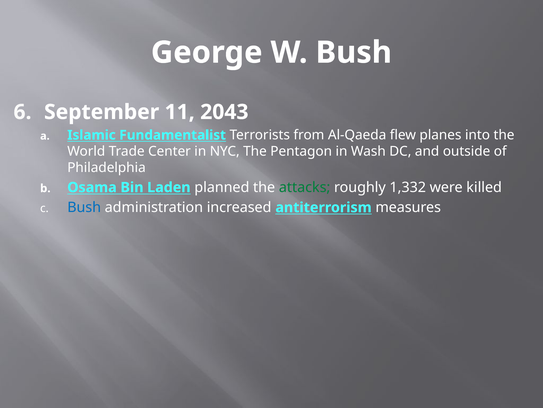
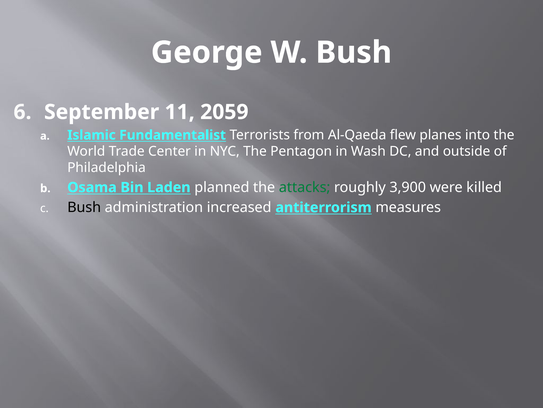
2043: 2043 -> 2059 (224, 112)
1,332: 1,332 -> 3,900 (408, 187)
Bush colour: blue -> black (84, 207)
